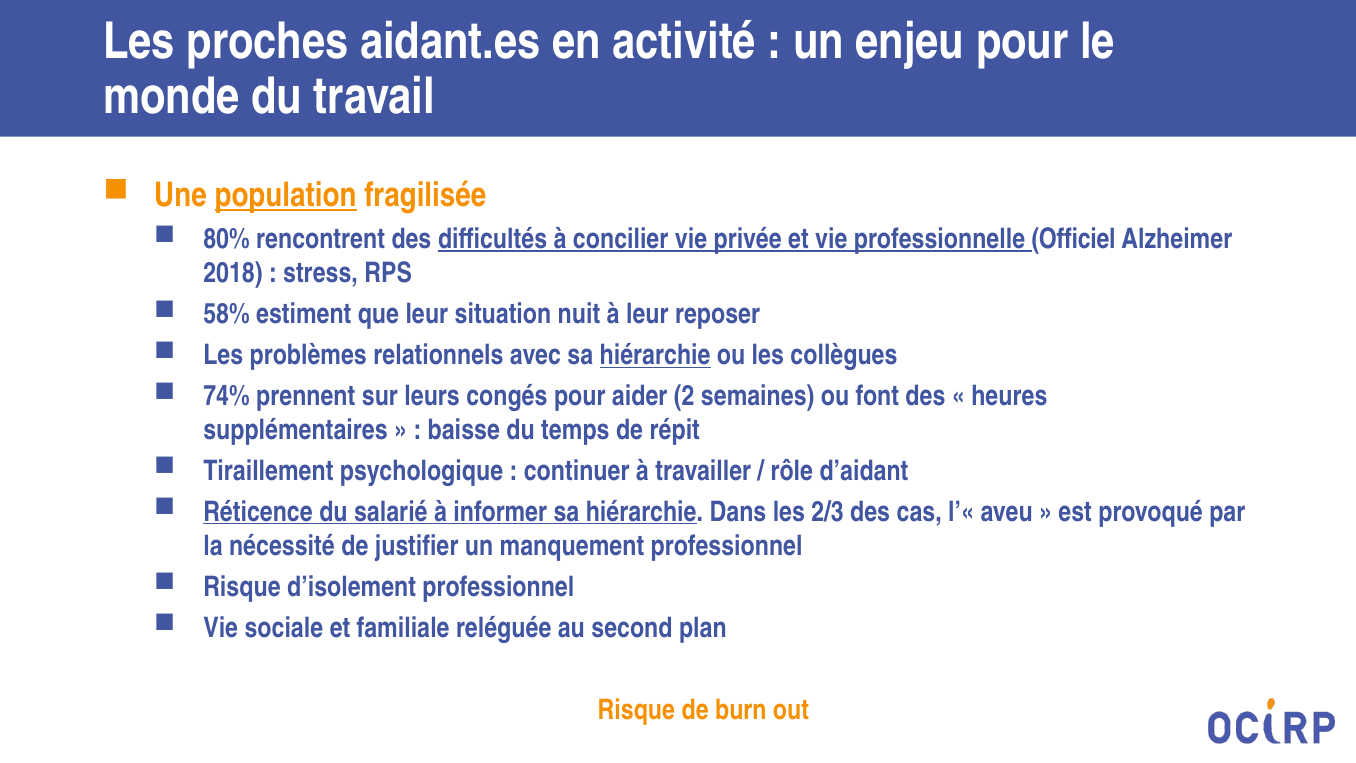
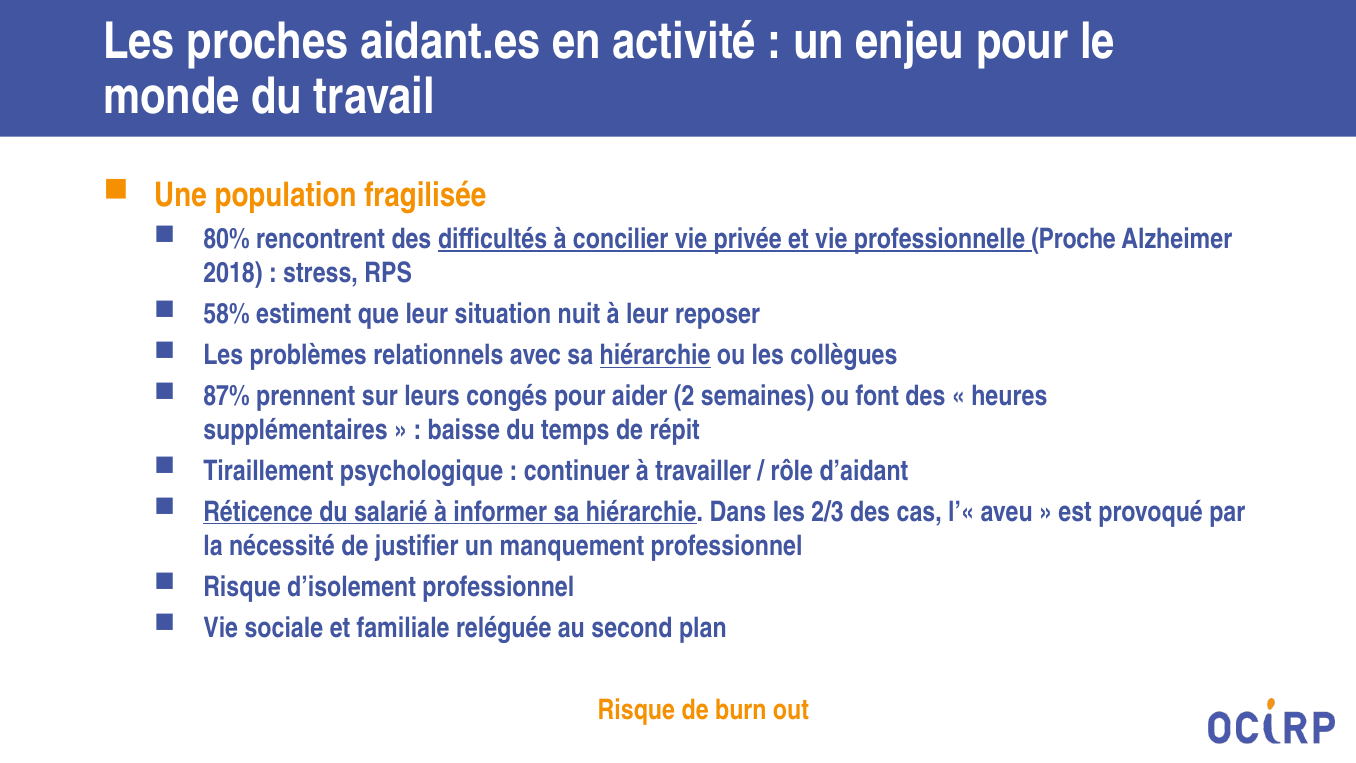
population underline: present -> none (286, 195)
Officiel: Officiel -> Proche (1074, 239)
74%: 74% -> 87% (227, 396)
